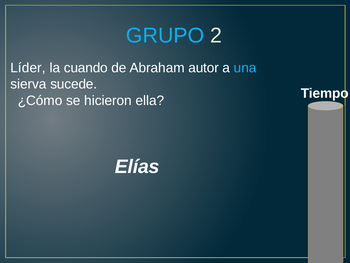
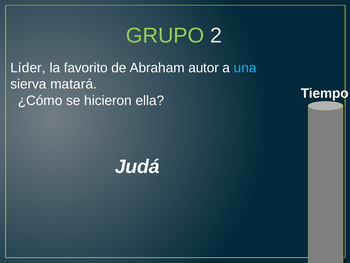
GRUPO colour: light blue -> light green (165, 35)
cuando: cuando -> favorito (86, 68)
sucede: sucede -> matará (74, 84)
Elías: Elías -> Judá (137, 166)
